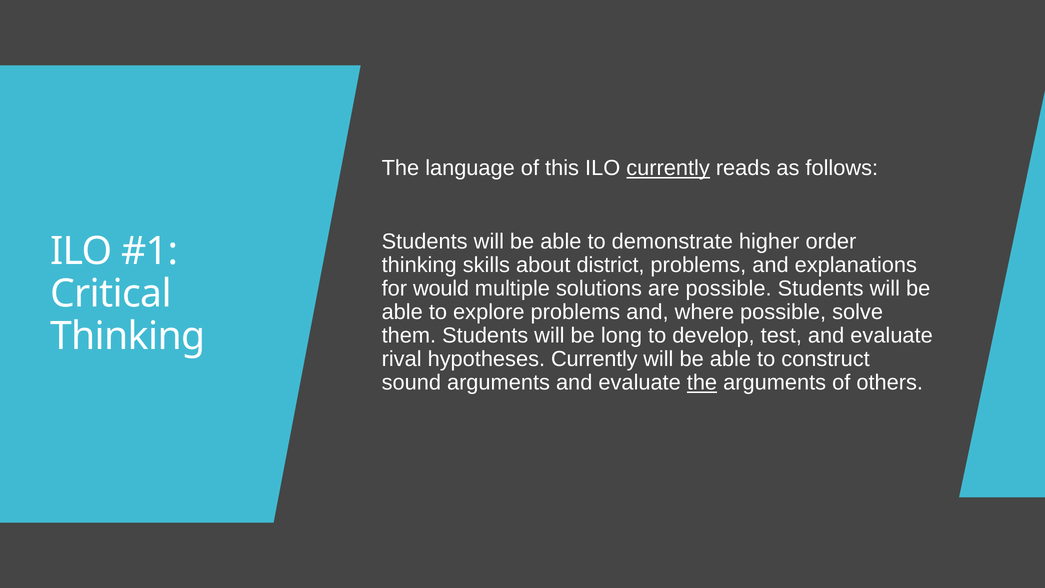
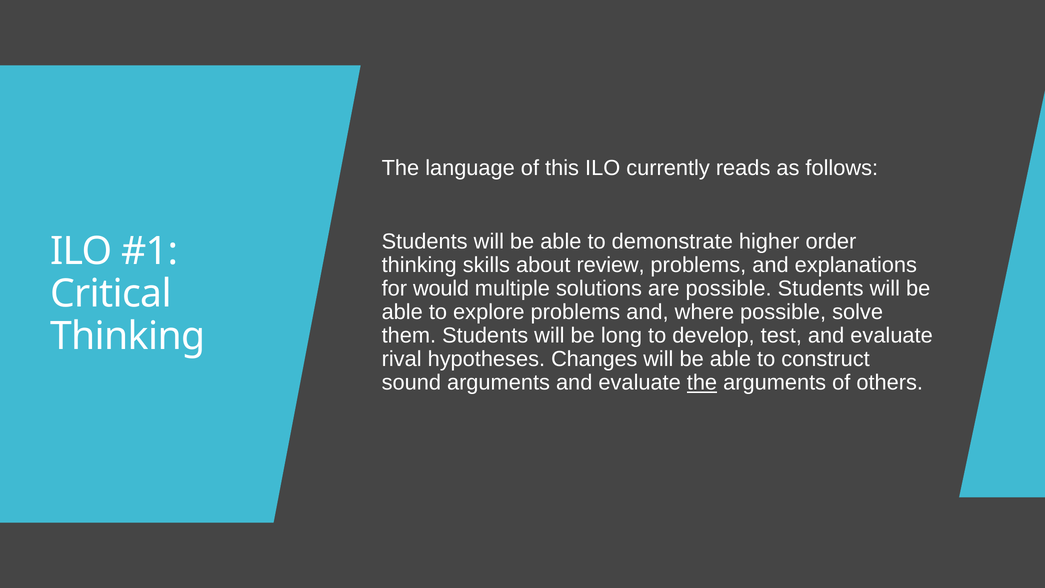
currently underline: present -> none (668, 168)
district: district -> review (611, 265)
hypotheses Currently: Currently -> Changes (594, 359)
